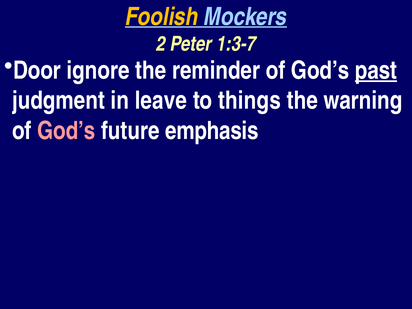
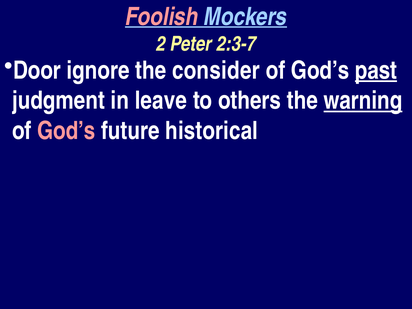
Foolish colour: yellow -> pink (162, 17)
1:3-7: 1:3-7 -> 2:3-7 (236, 44)
reminder: reminder -> consider (216, 70)
things: things -> others (250, 101)
warning underline: none -> present (363, 101)
emphasis: emphasis -> historical (212, 131)
